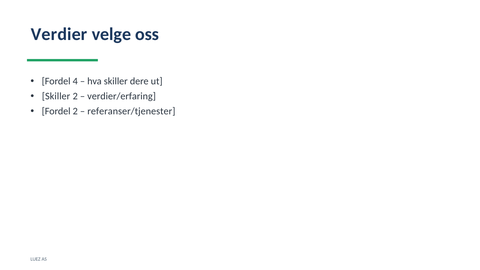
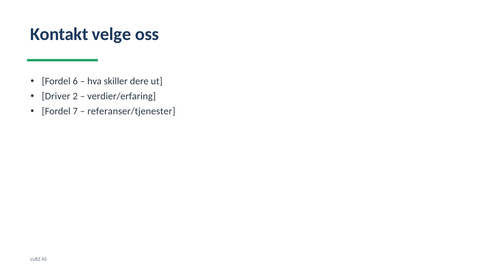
Verdier: Verdier -> Kontakt (59, 34)
4: 4 -> 6 (75, 81)
Skiller: Skiller -> Driver (56, 96)
Fordel 2: 2 -> 7 (75, 111)
